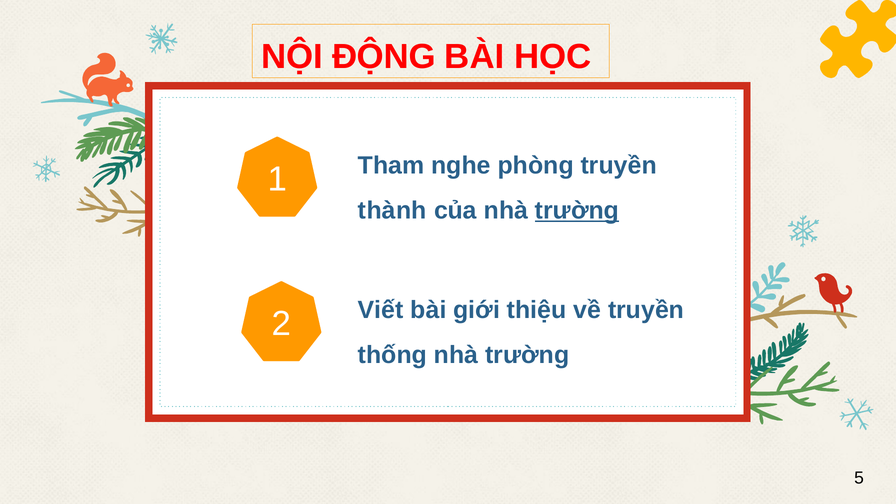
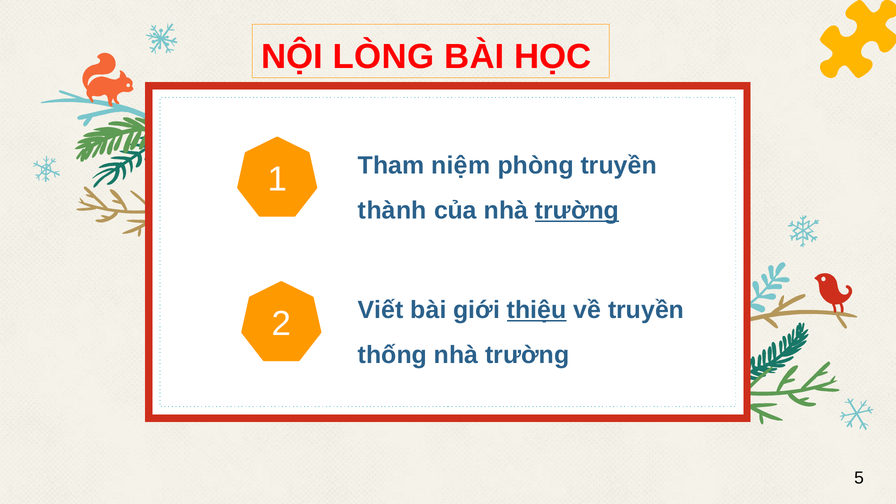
ĐỘNG: ĐỘNG -> LÒNG (384, 57)
nghe: nghe -> niệm (461, 166)
thiệu underline: none -> present (537, 310)
